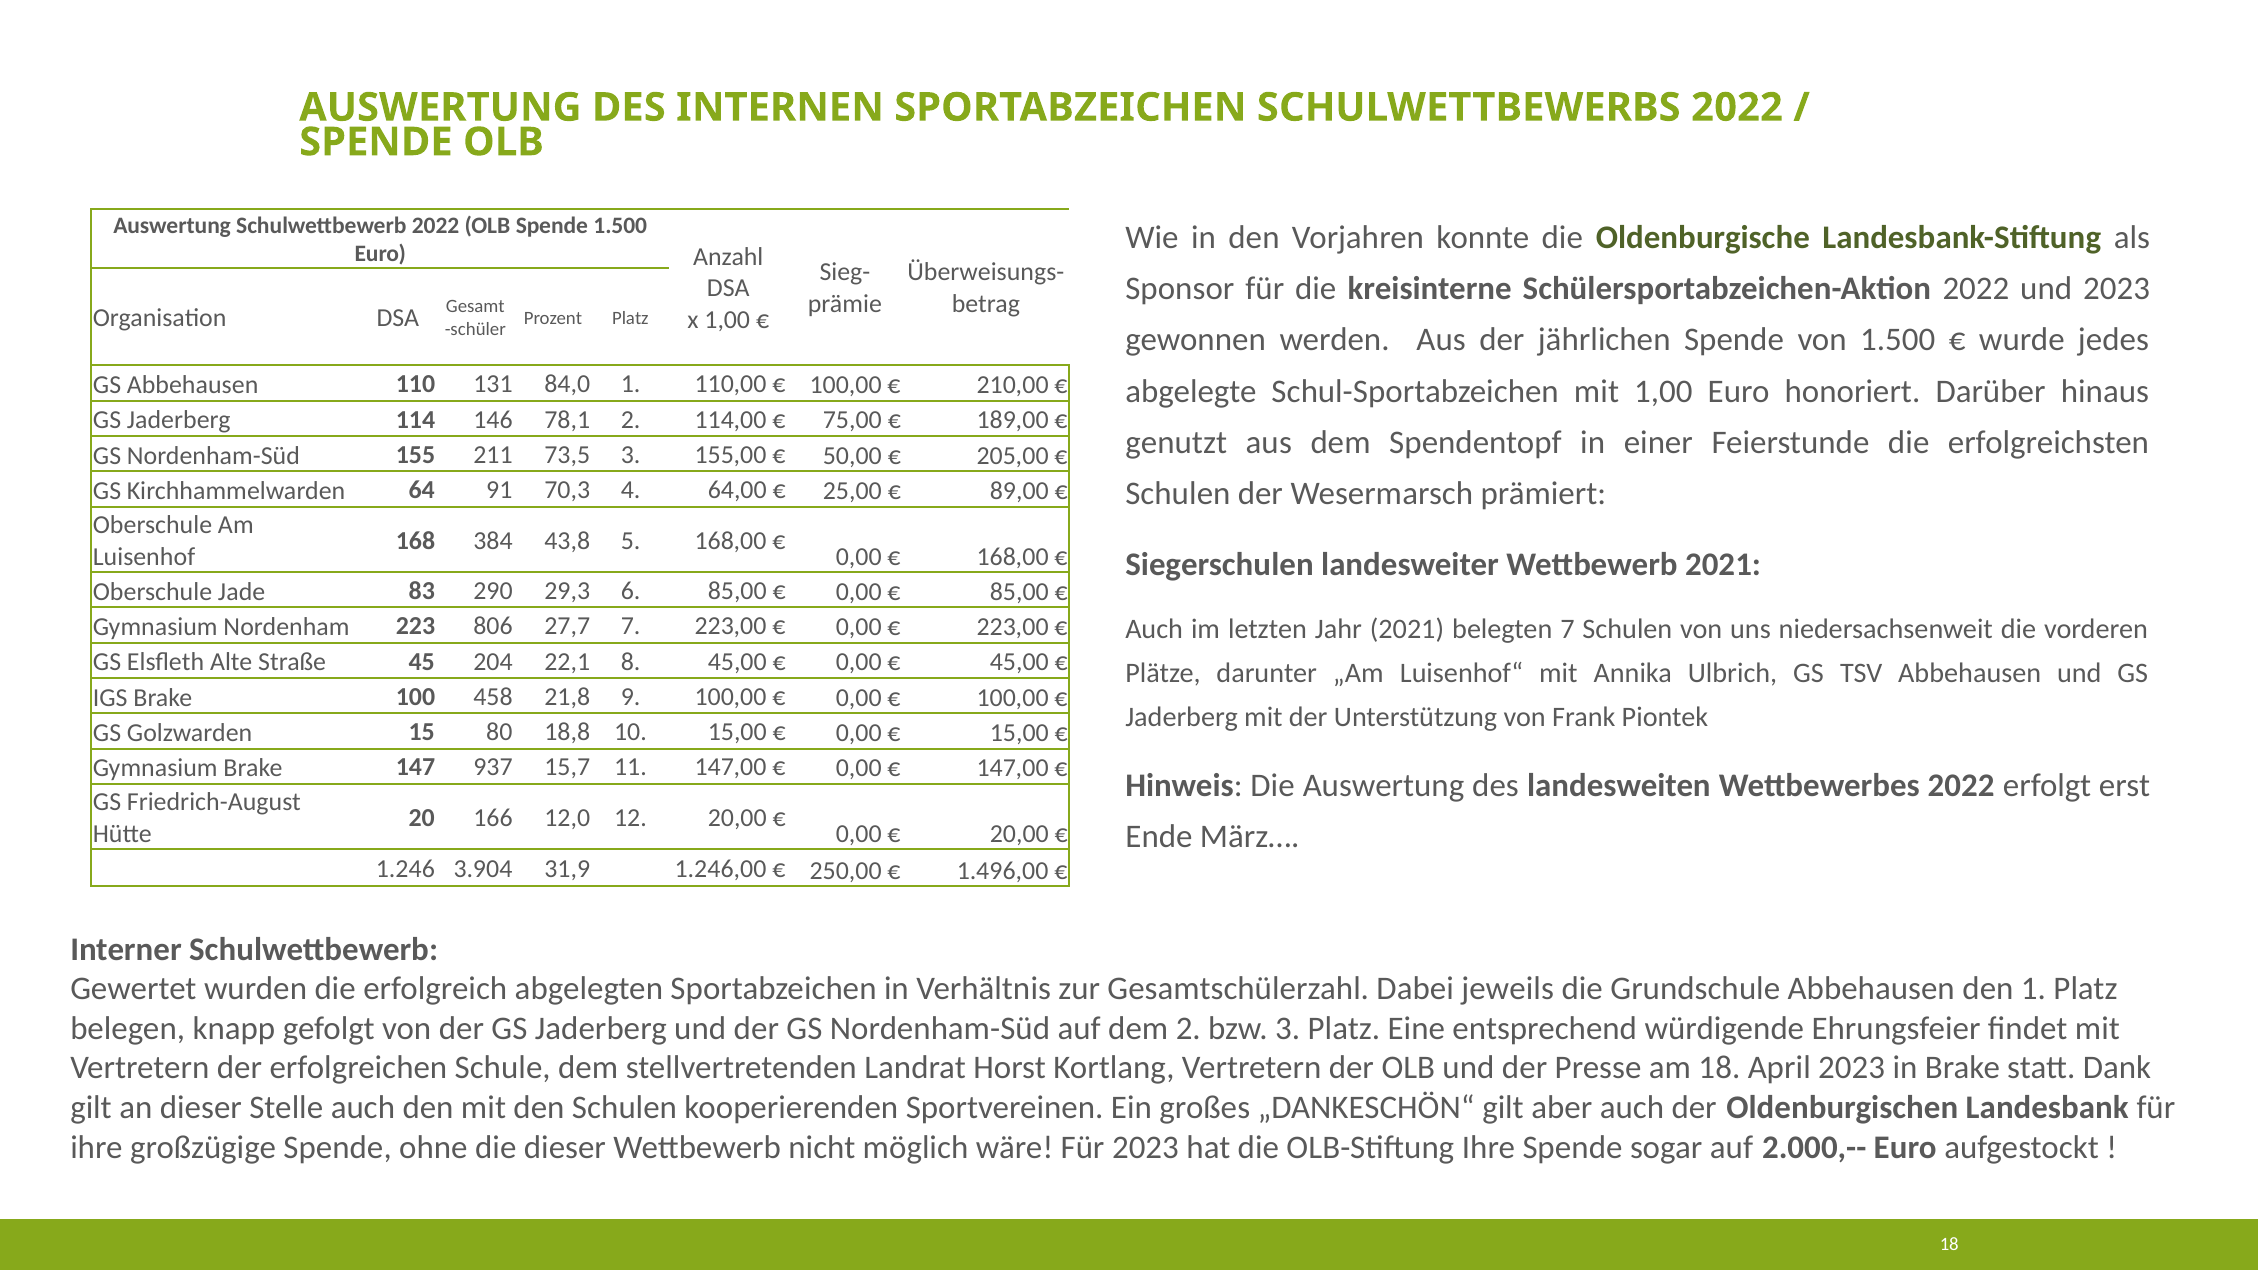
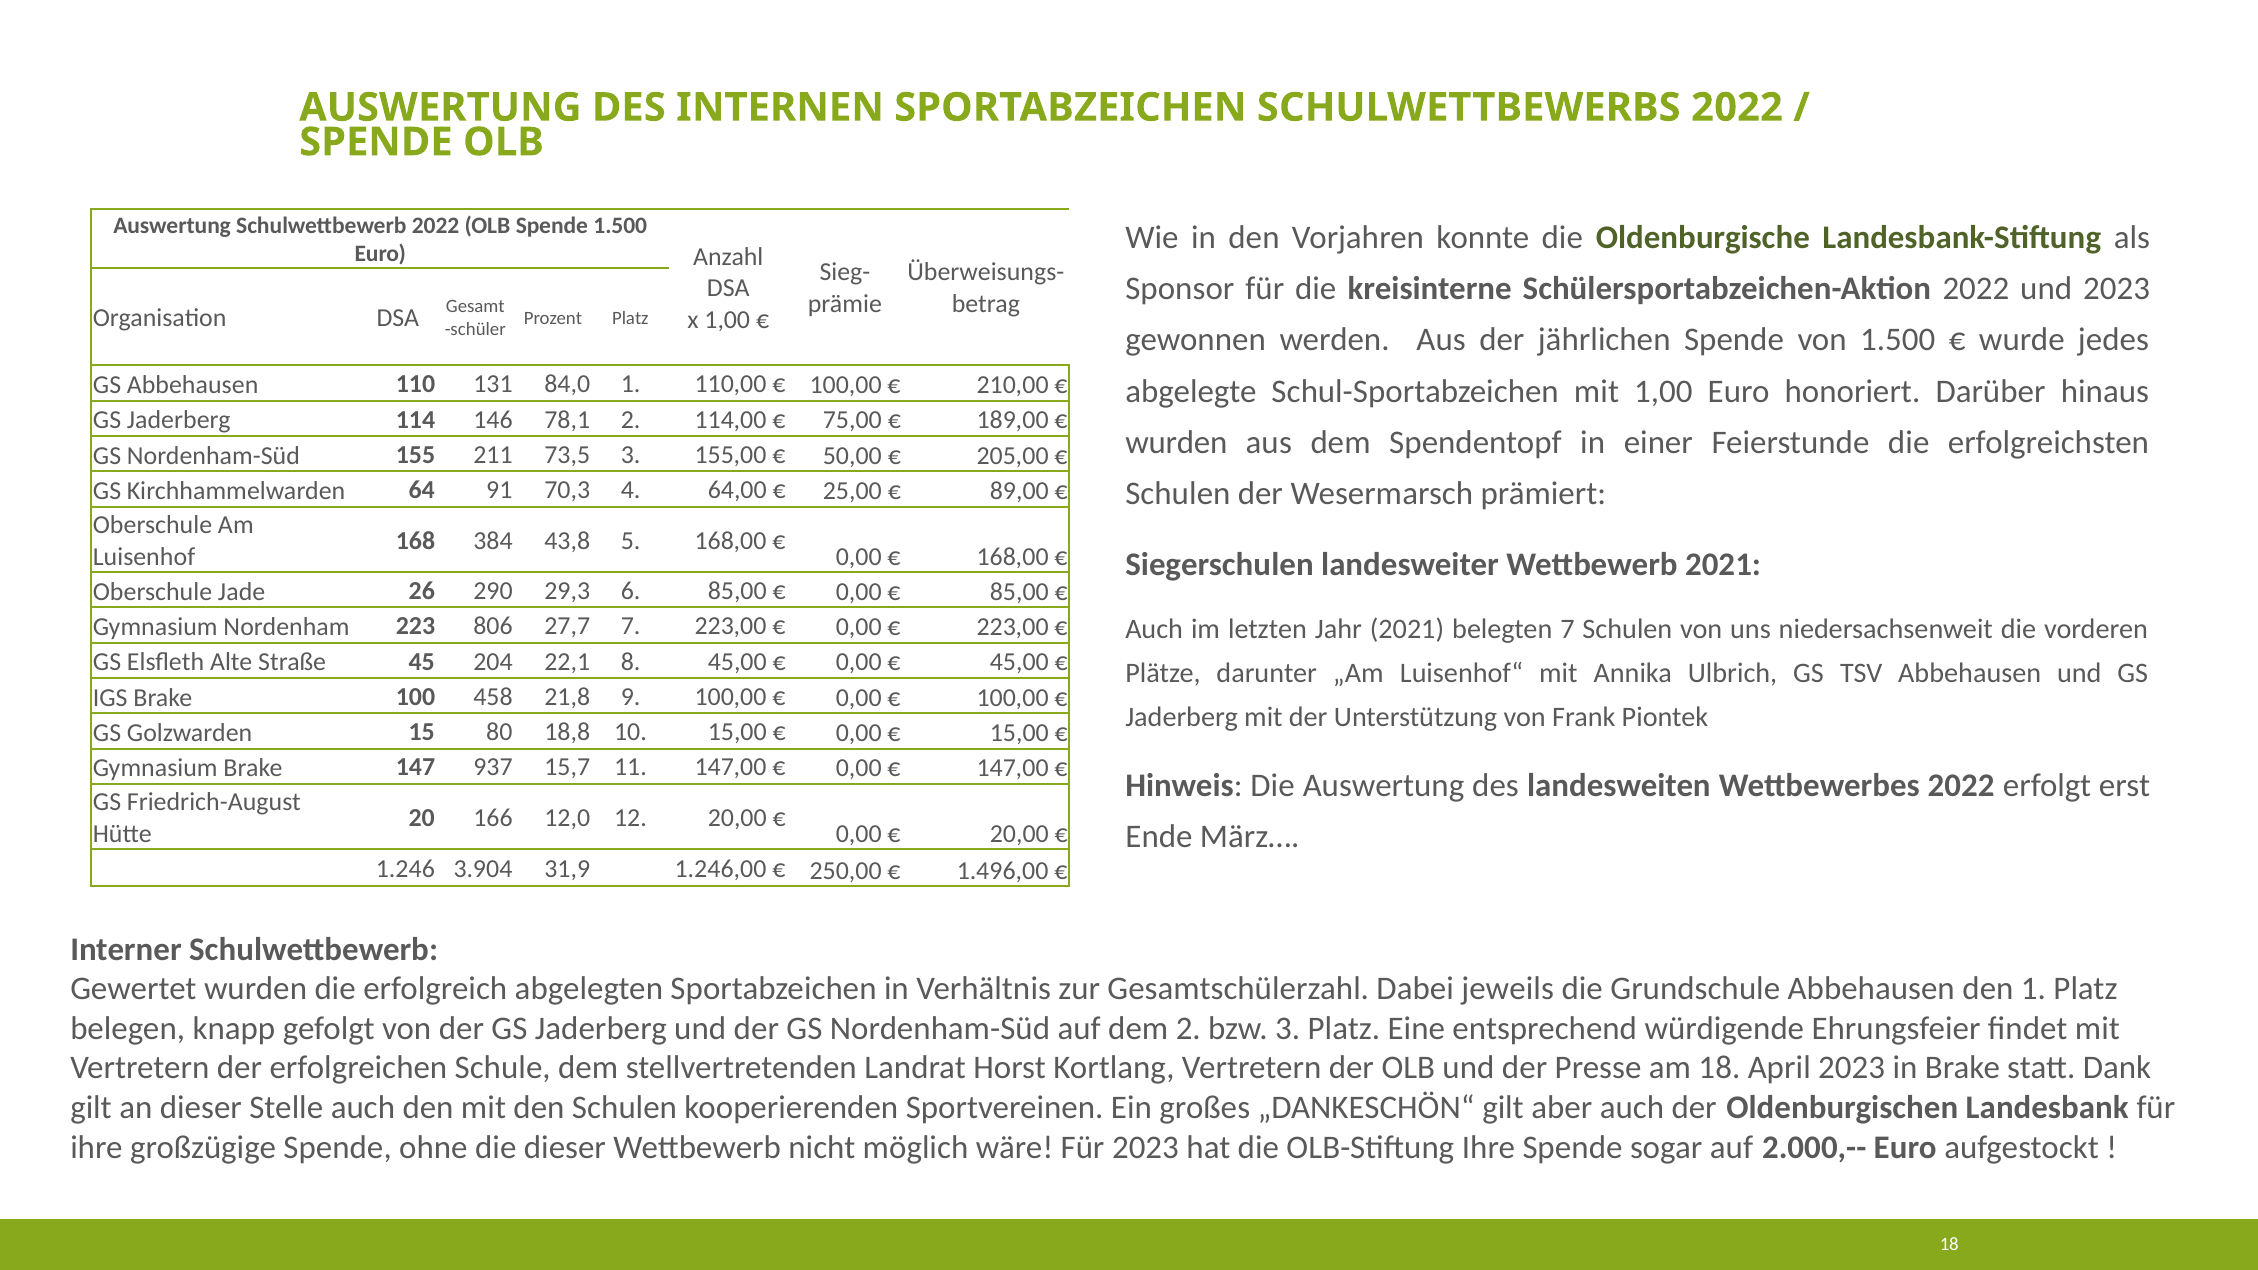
genutzt: genutzt -> wurden (1176, 443)
83: 83 -> 26 (422, 591)
